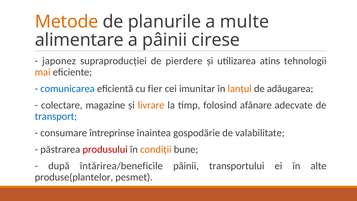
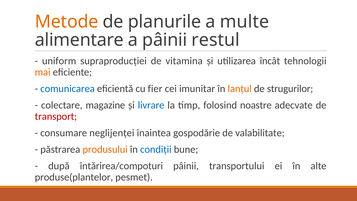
cirese: cirese -> restul (216, 40)
japonez: japonez -> uniform (59, 61)
pierdere: pierdere -> vitamina (184, 61)
atins: atins -> încât (270, 61)
adăugarea: adăugarea -> strugurilor (290, 89)
livrare colour: orange -> blue (151, 105)
afânare: afânare -> noastre (256, 105)
transport colour: blue -> red (56, 116)
întreprinse: întreprinse -> neglijenței (112, 133)
produsului colour: red -> orange (105, 149)
condiții colour: orange -> blue (156, 149)
întărirea/beneficile: întărirea/beneficile -> întărirea/compoturi (121, 166)
